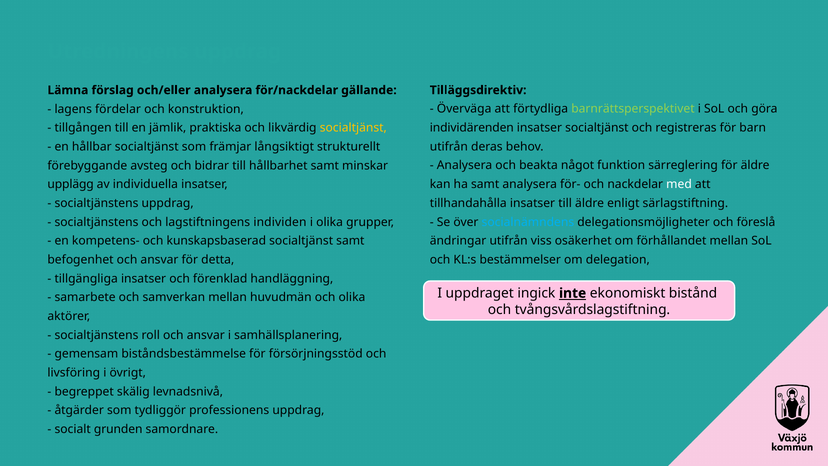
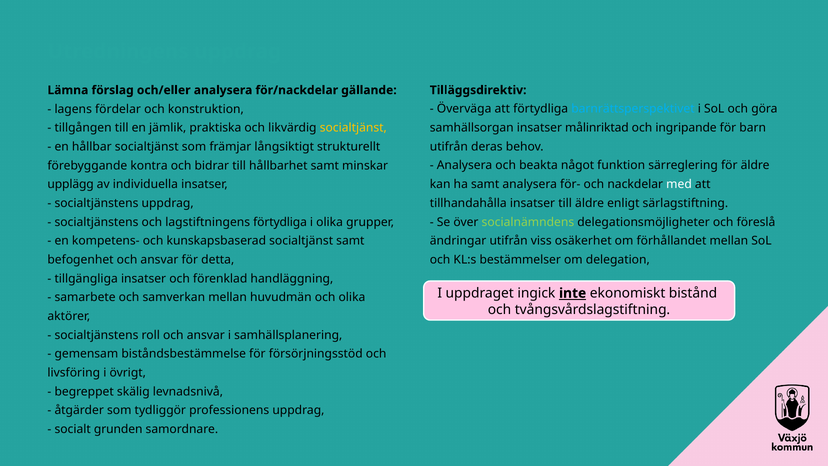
barnrättsperspektivet colour: light green -> light blue (633, 109)
individärenden: individärenden -> samhällsorgan (472, 128)
insatser socialtjänst: socialtjänst -> målinriktad (597, 128)
registreras: registreras -> ingripande (686, 128)
avsteg: avsteg -> kontra (149, 165)
lagstiftningens individen: individen -> förtydliga (280, 222)
socialnämndens colour: light blue -> light green (528, 222)
